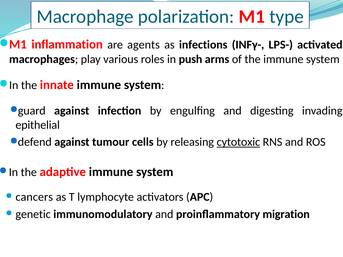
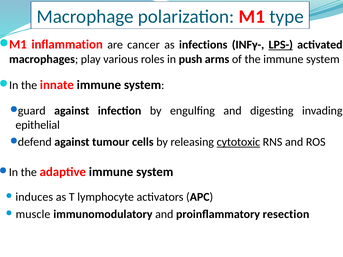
agents: agents -> cancer (144, 45)
LPS- underline: none -> present (281, 45)
cancers: cancers -> induces (34, 197)
genetic: genetic -> muscle (33, 214)
migration: migration -> resection (286, 214)
